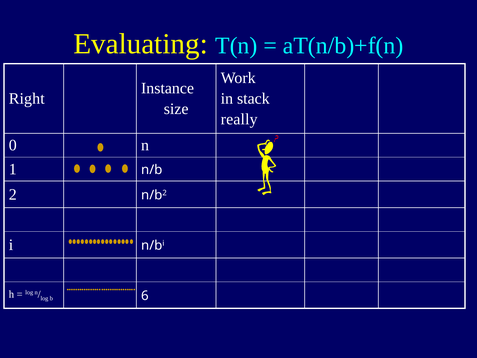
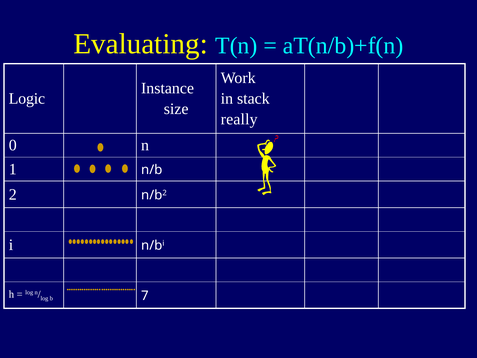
Right: Right -> Logic (27, 99)
6: 6 -> 7 (145, 296)
